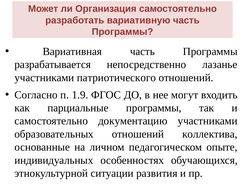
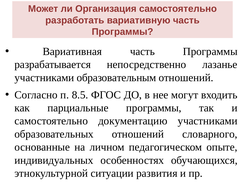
патриотического: патриотического -> образовательным (117, 78)
1.9: 1.9 -> 8.5 (80, 95)
коллектива: коллектива -> словарного (210, 134)
